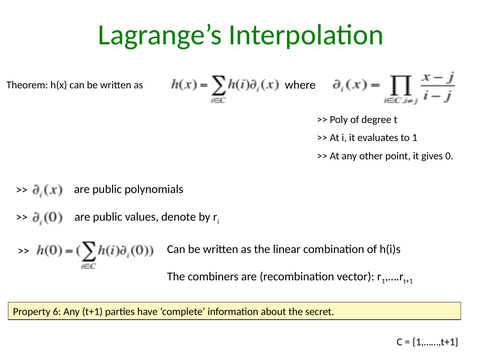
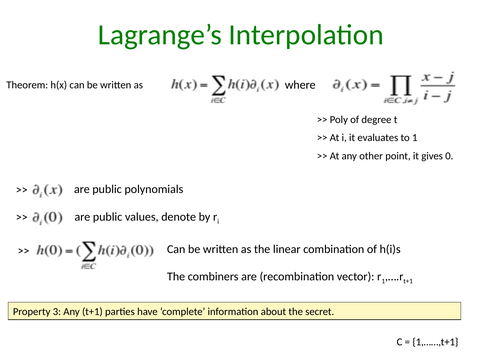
6: 6 -> 3 (57, 312)
